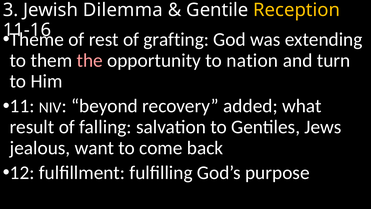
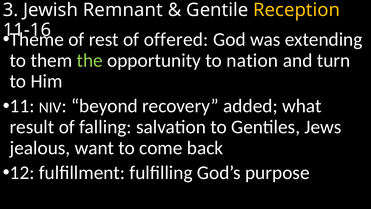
Dilemma: Dilemma -> Remnant (123, 10)
grafting: grafting -> offered (176, 39)
the colour: pink -> light green (90, 60)
